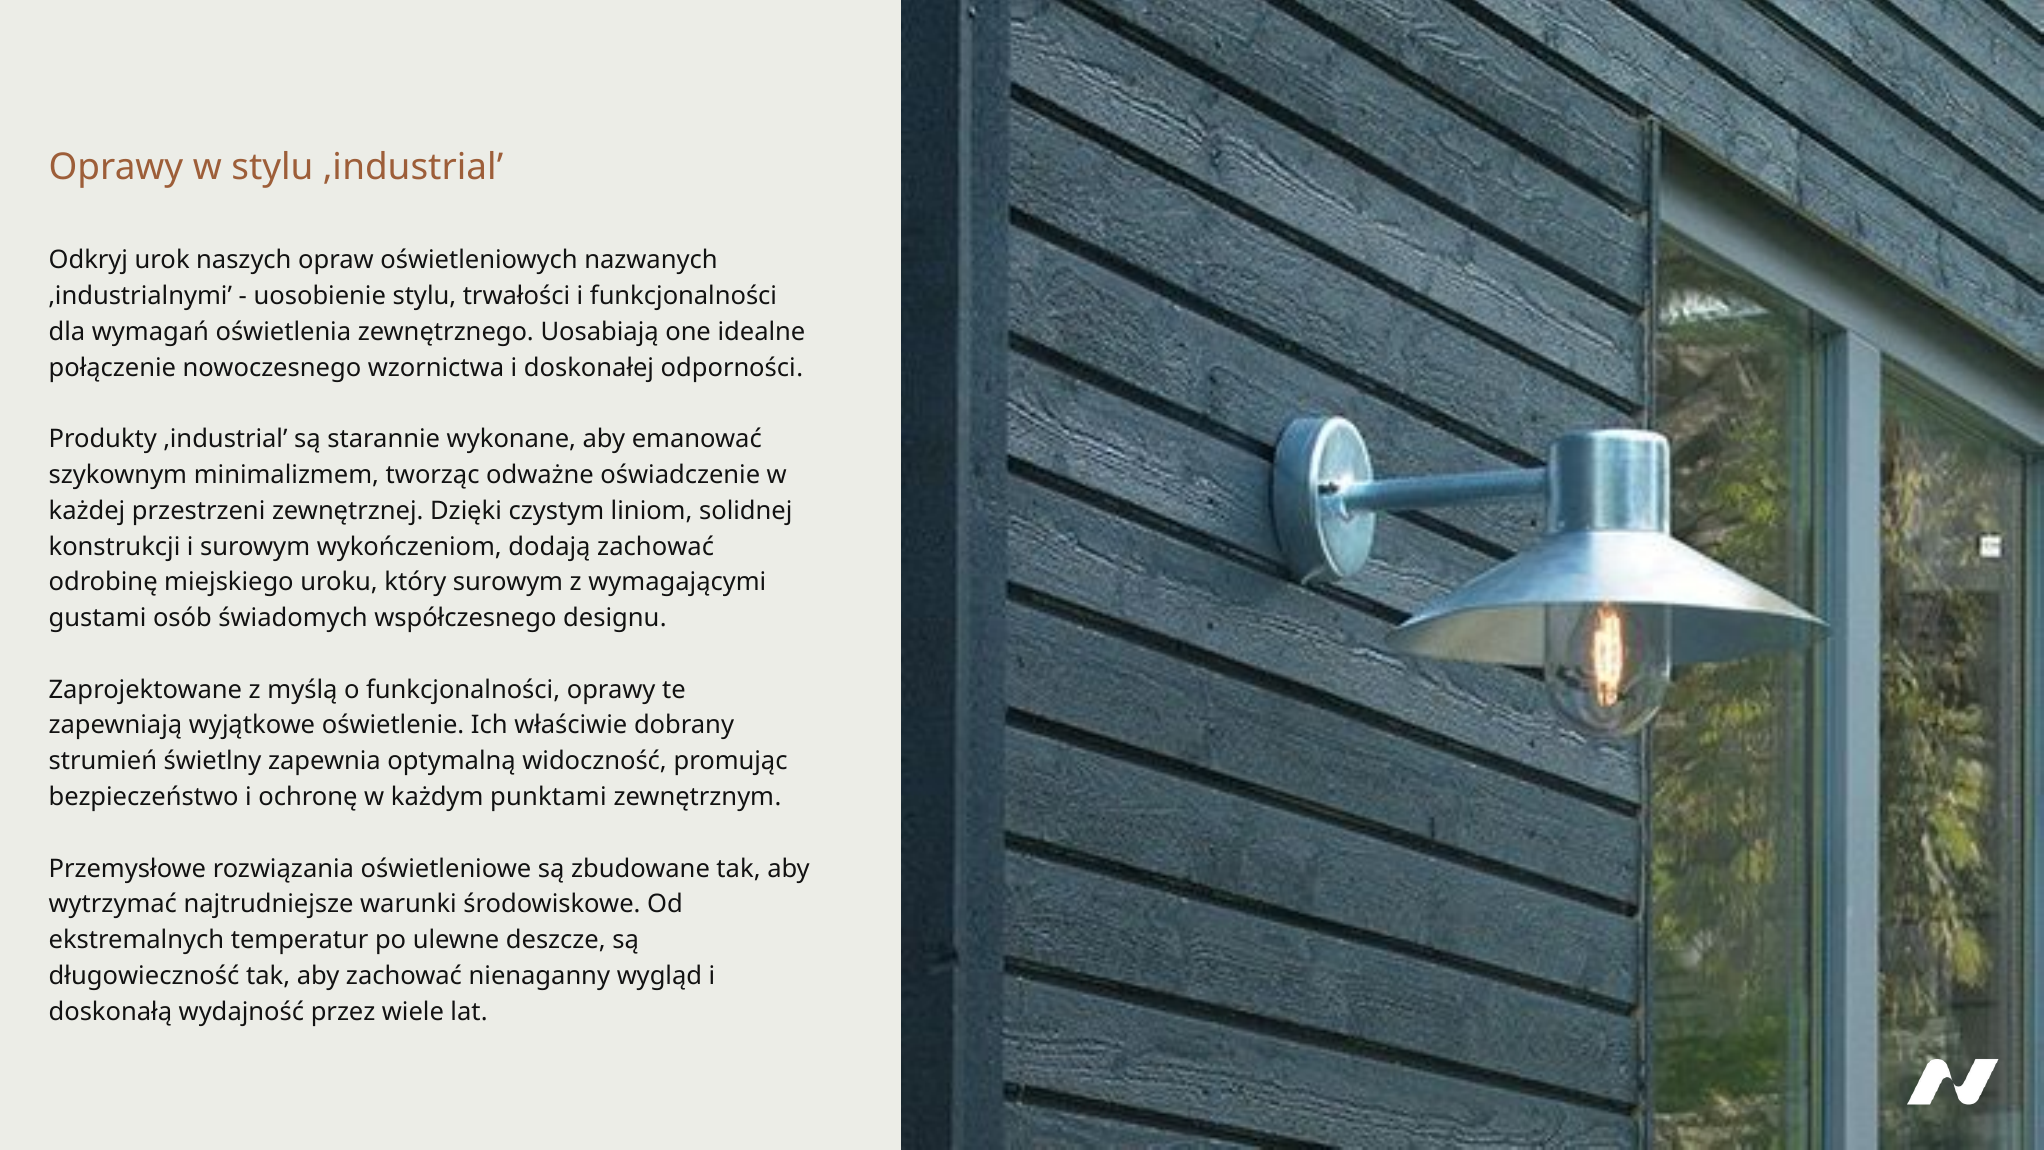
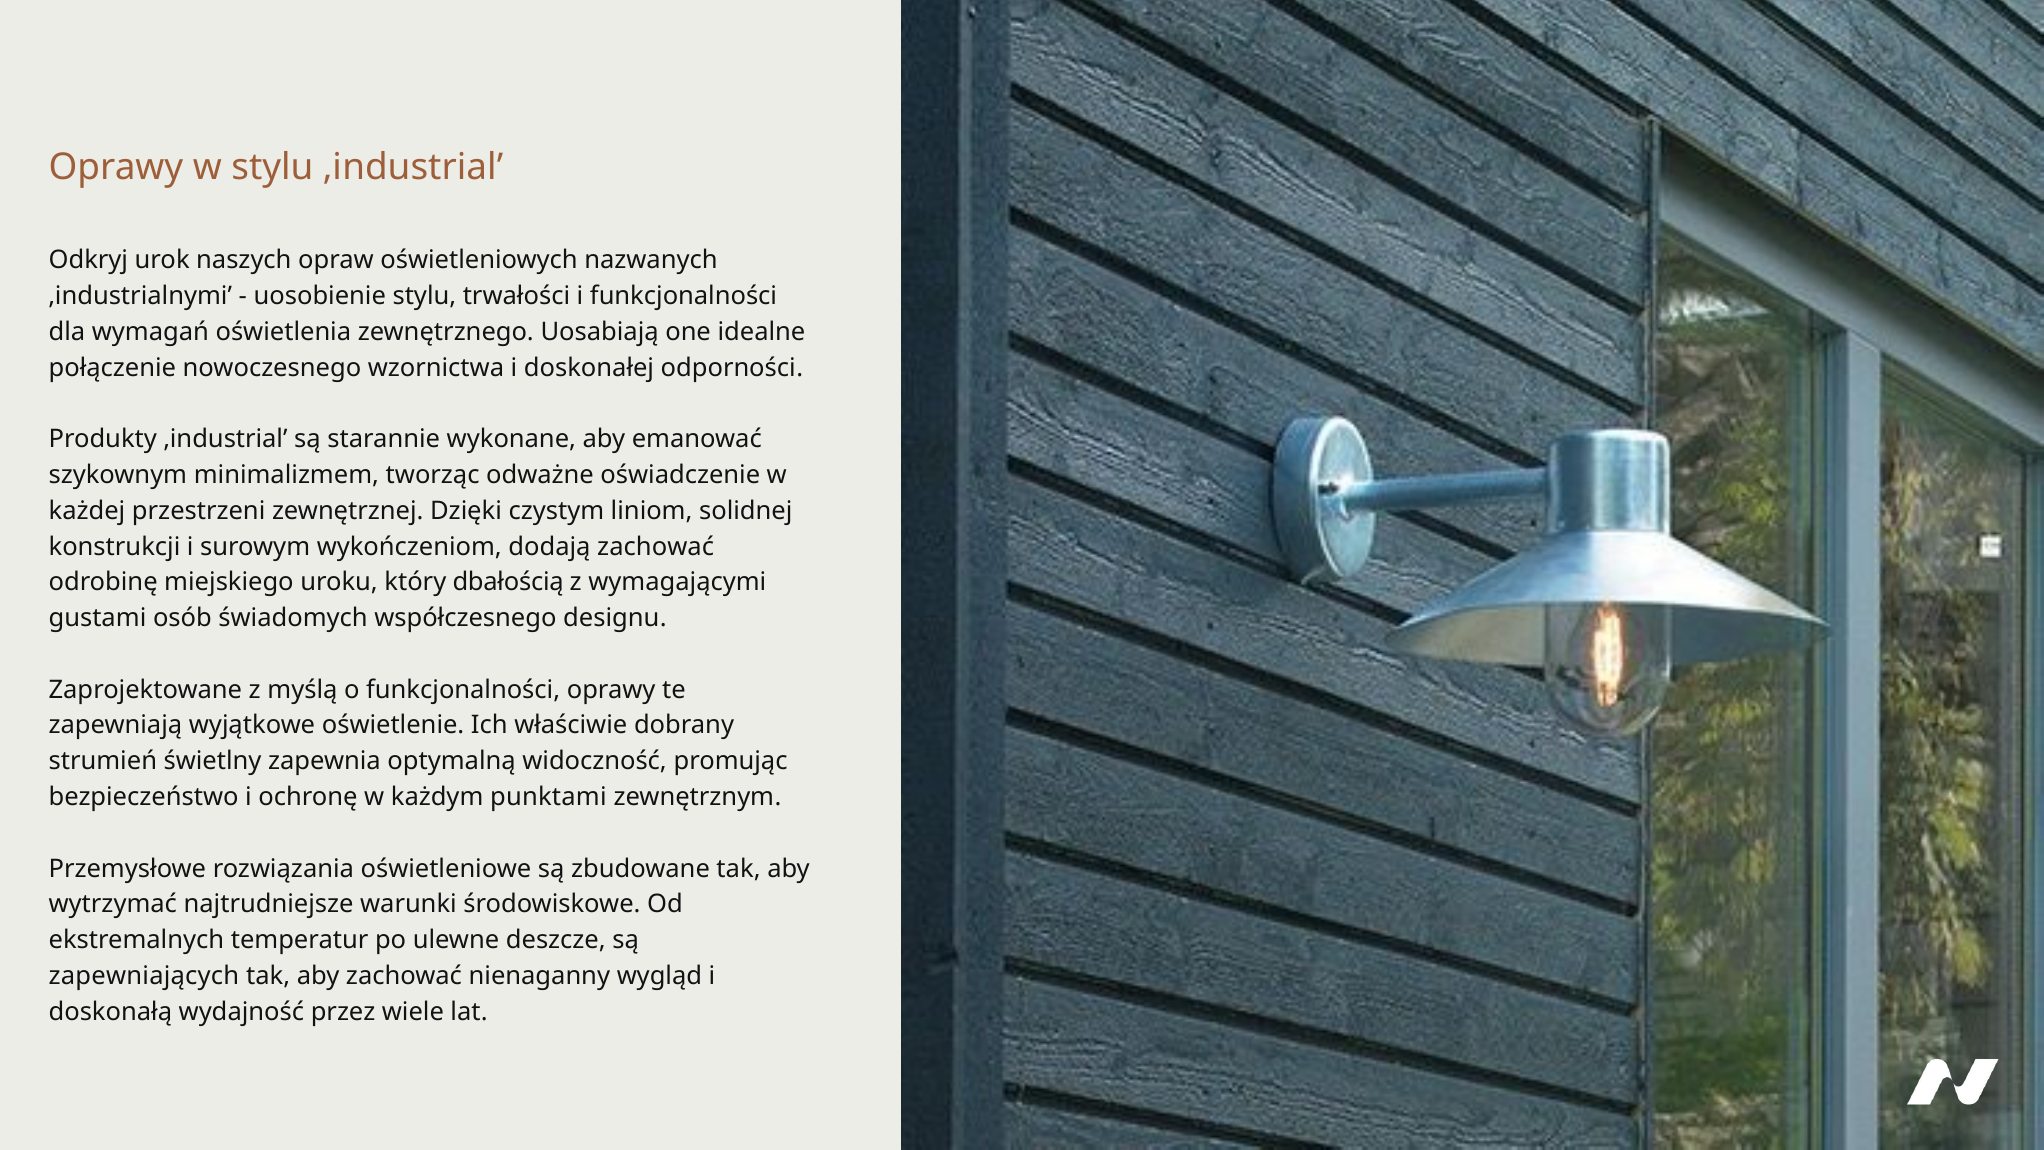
który surowym: surowym -> dbałością (508, 582)
długowieczność: długowieczność -> zapewniających (144, 976)
